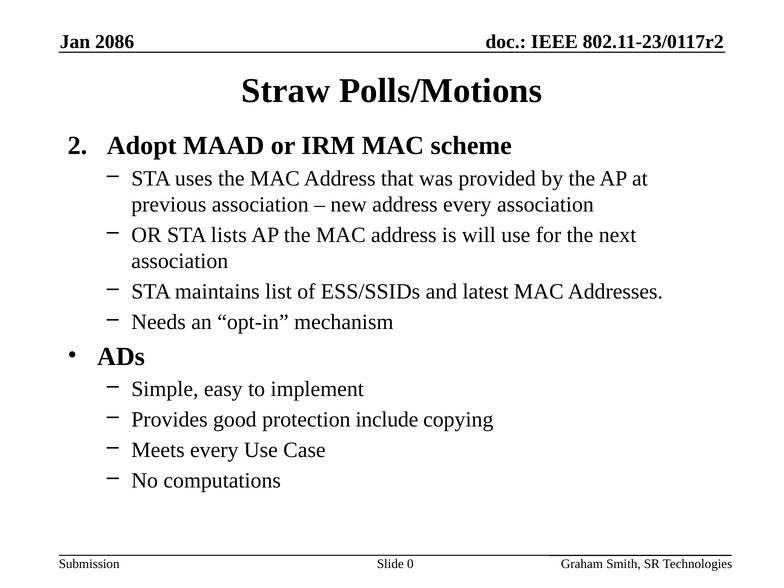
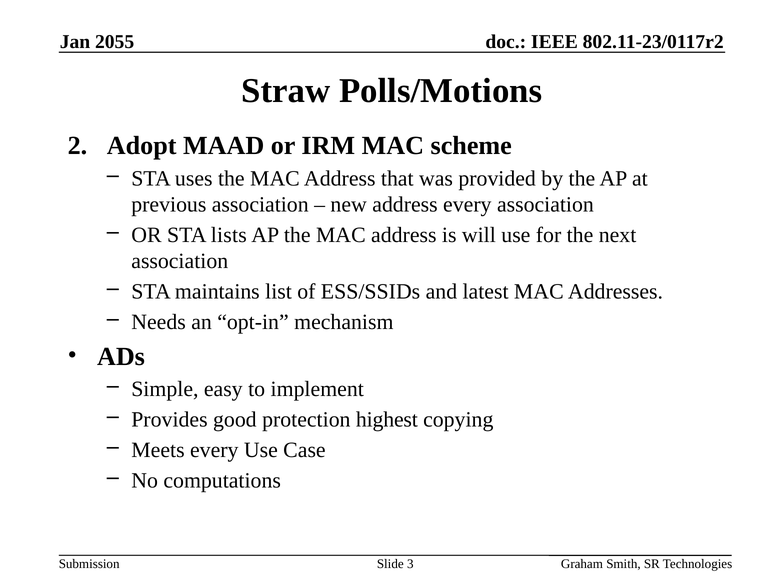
2086: 2086 -> 2055 (115, 42)
include: include -> highest (387, 420)
0: 0 -> 3 (410, 564)
